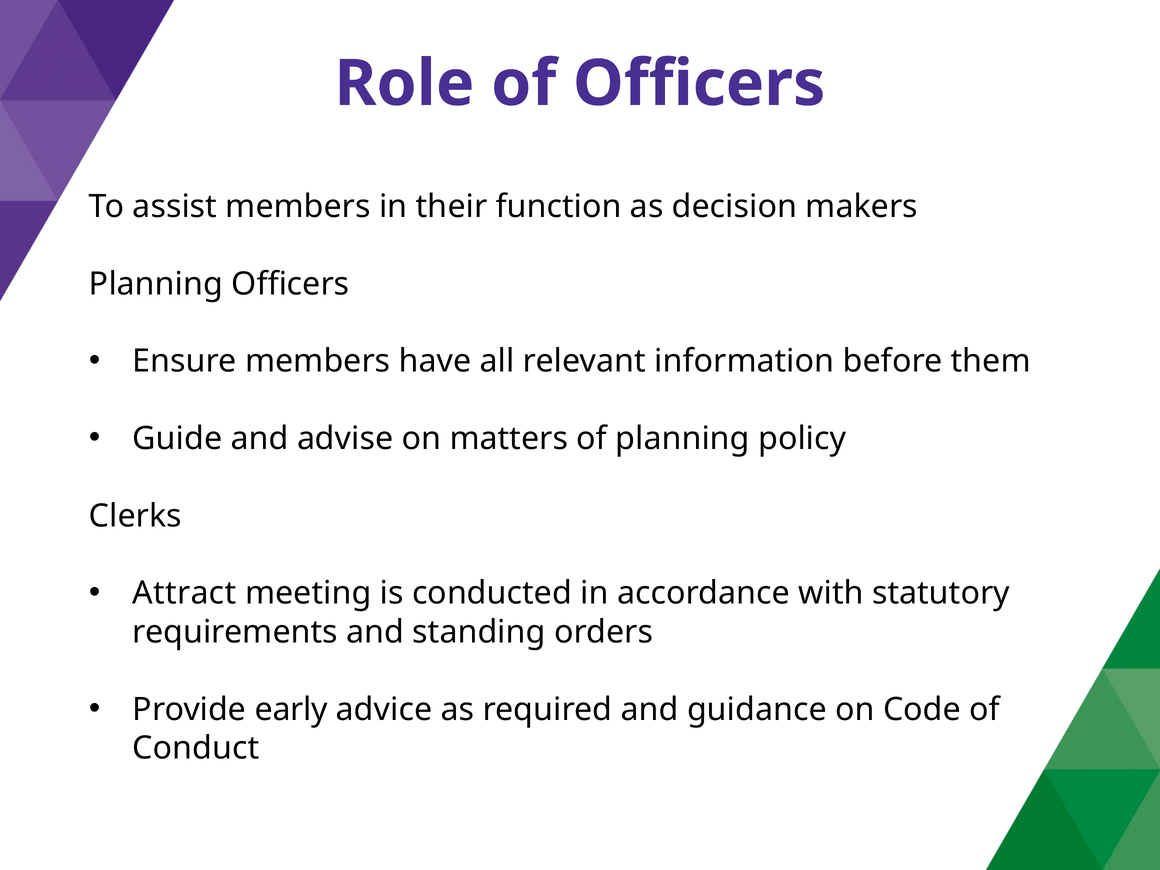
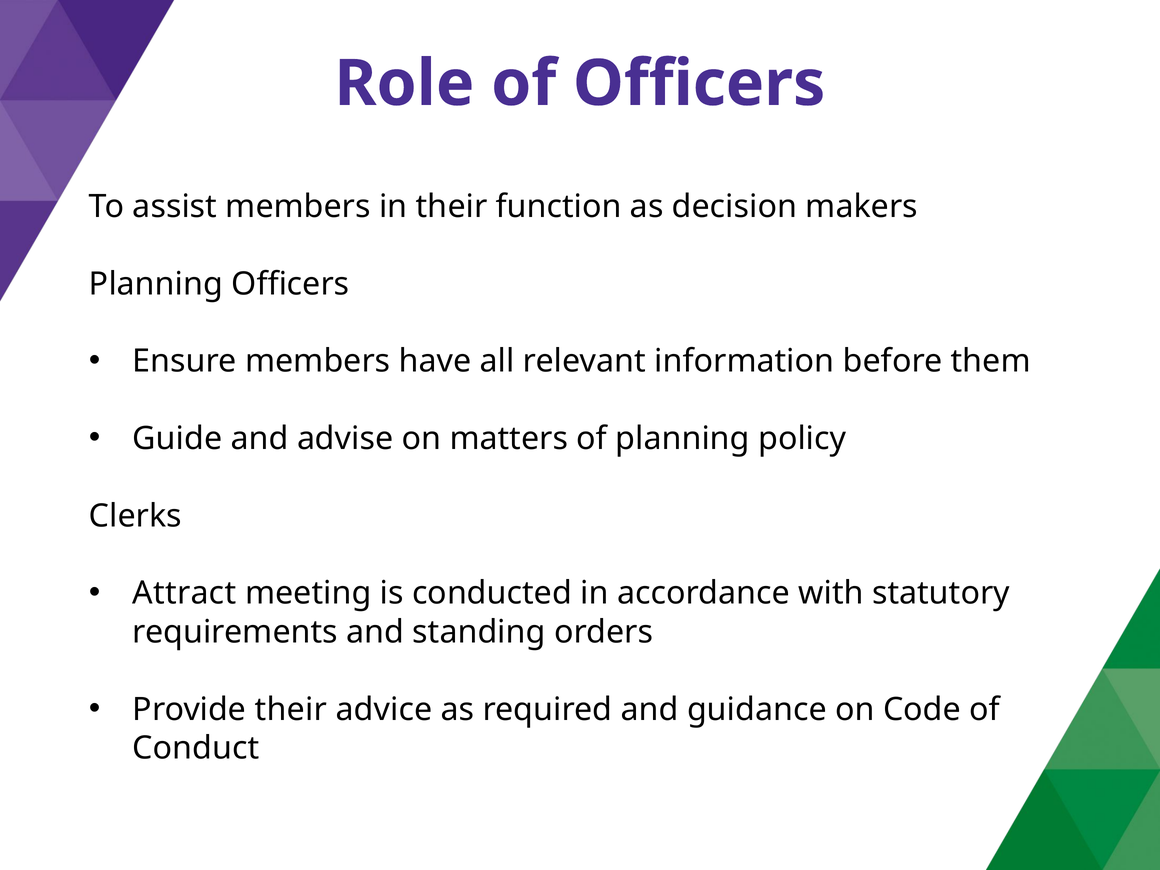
Provide early: early -> their (291, 709)
